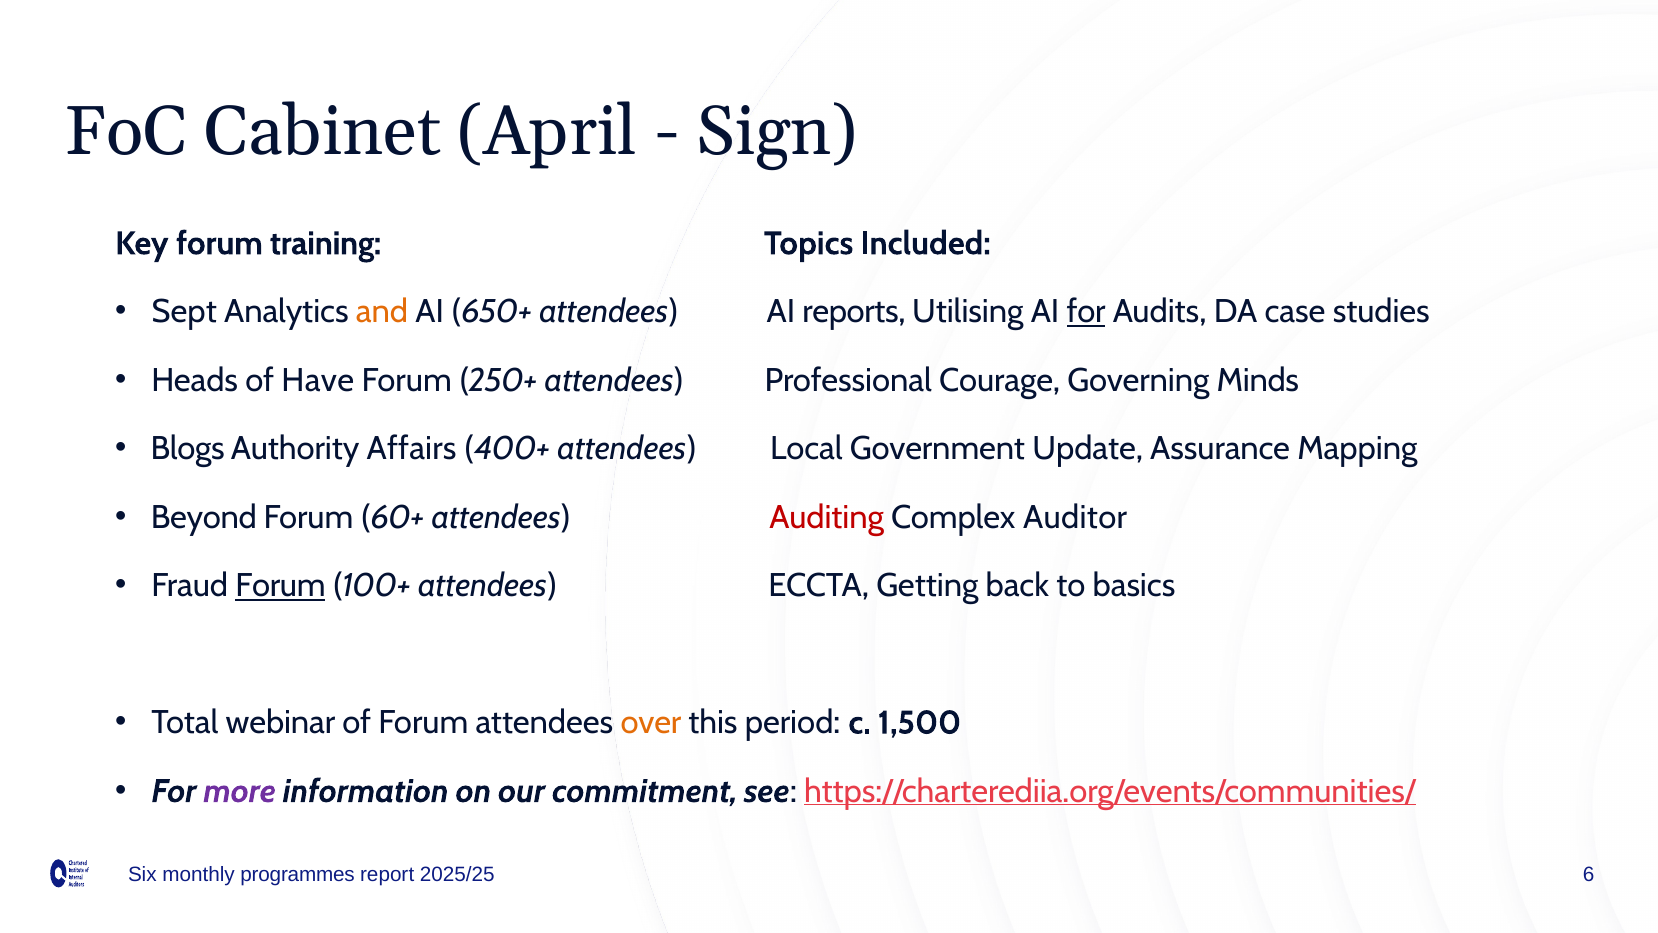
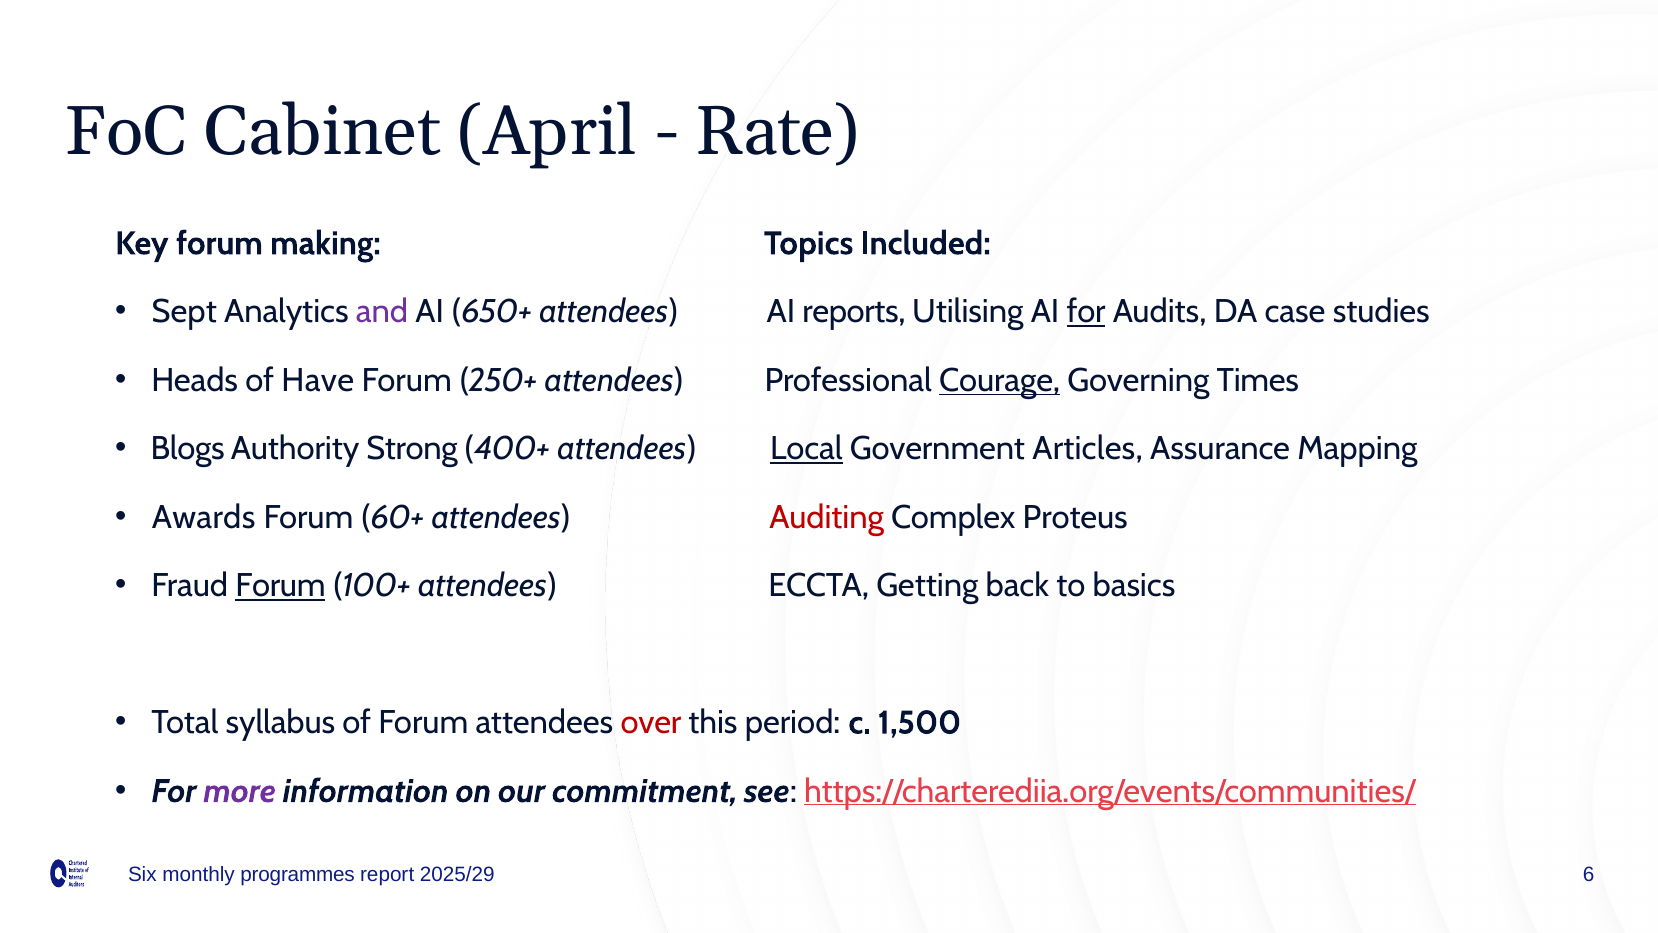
Sign: Sign -> Rate (777, 132)
training: training -> making (325, 243)
and colour: orange -> purple (382, 312)
Courage underline: none -> present (1000, 380)
Minds: Minds -> Times (1258, 380)
Affairs: Affairs -> Strong (412, 449)
Local underline: none -> present (806, 449)
Update: Update -> Articles (1087, 449)
Beyond: Beyond -> Awards (204, 517)
Auditor: Auditor -> Proteus (1075, 517)
webinar: webinar -> syllabus (280, 722)
over colour: orange -> red (651, 722)
2025/25: 2025/25 -> 2025/29 (457, 874)
